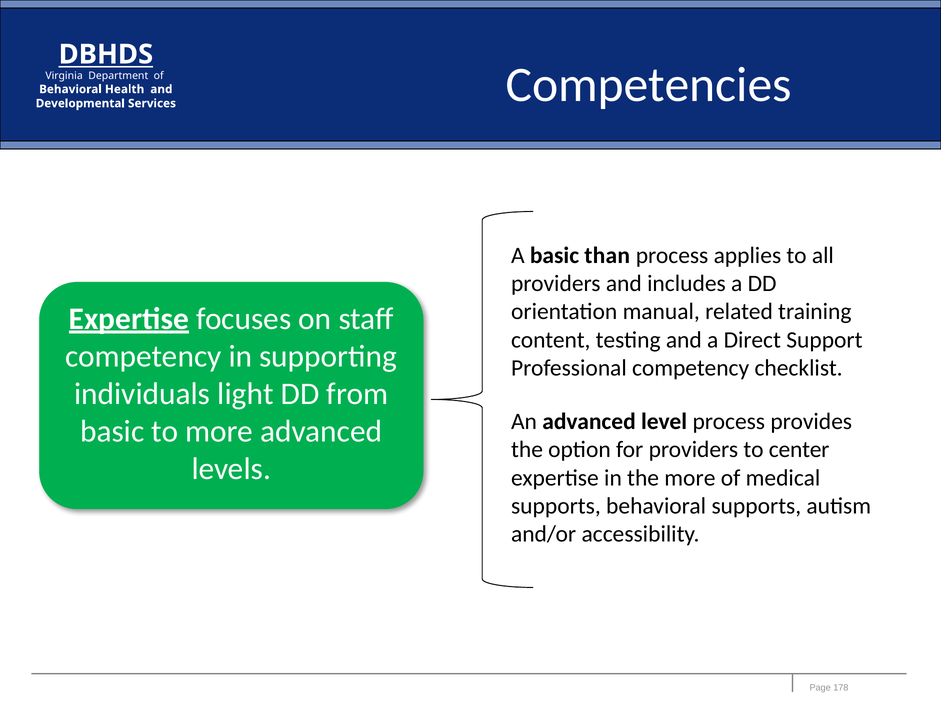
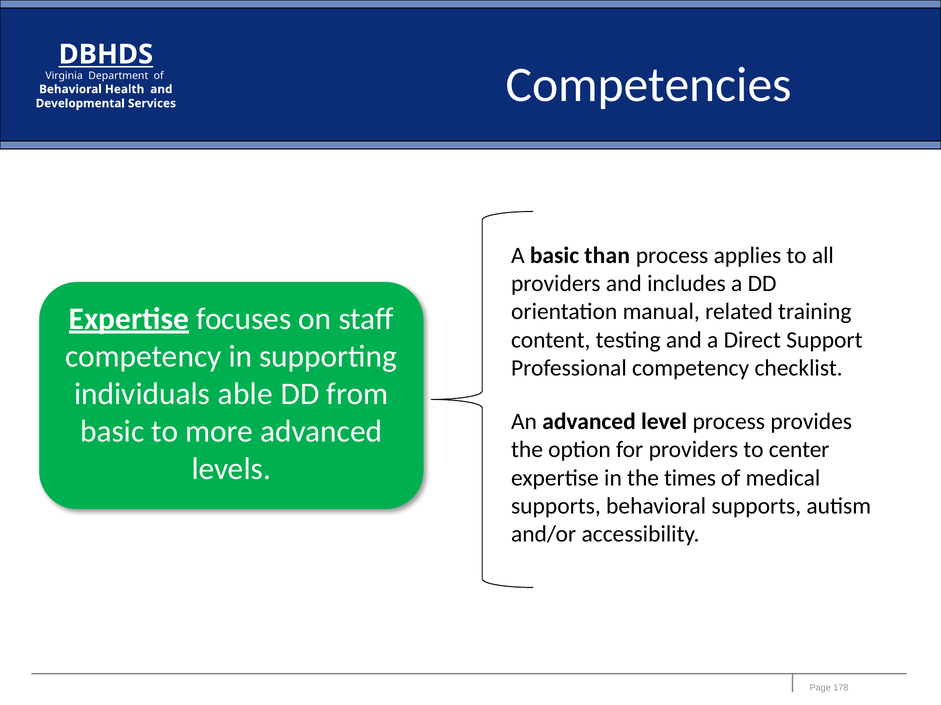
light: light -> able (245, 394)
the more: more -> times (690, 478)
